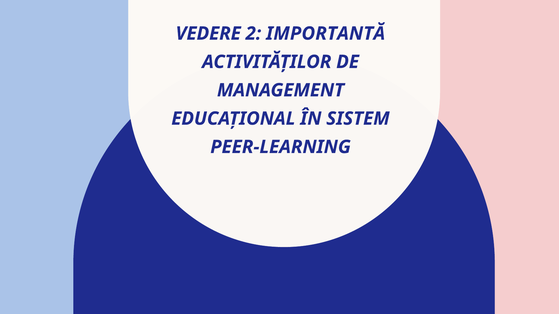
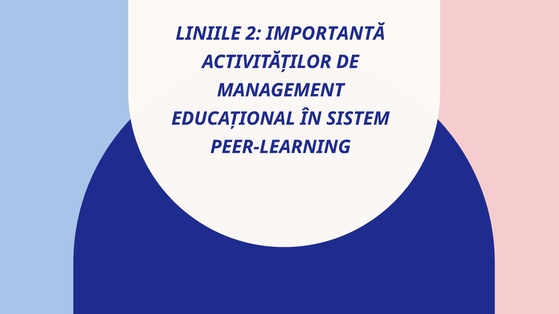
VEDERE: VEDERE -> LINIILE (208, 34)
